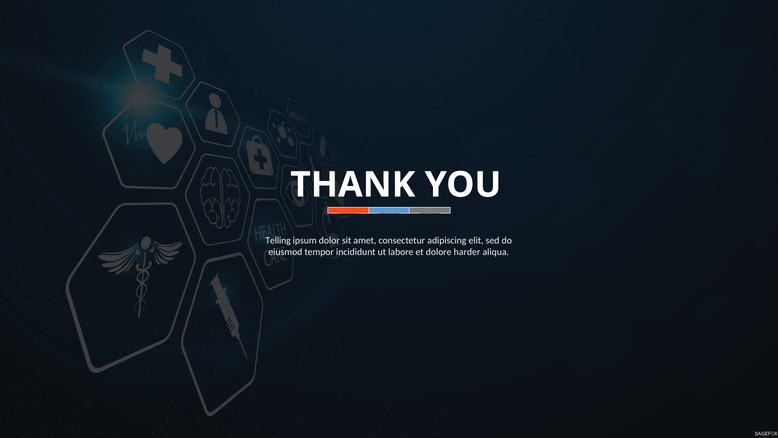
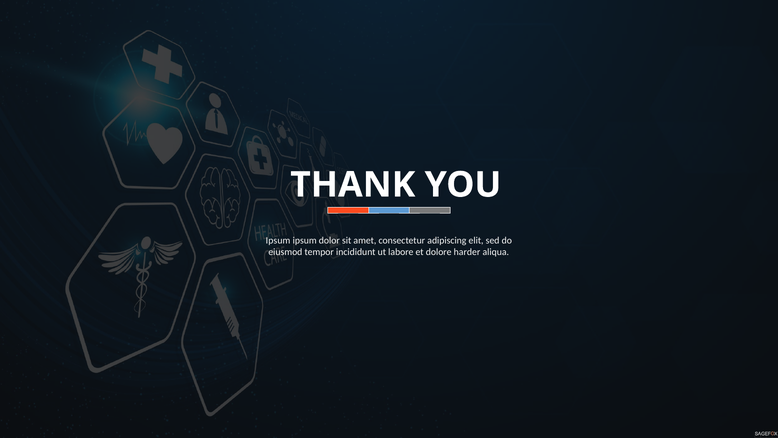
Telling: Telling -> Ipsum (278, 240)
